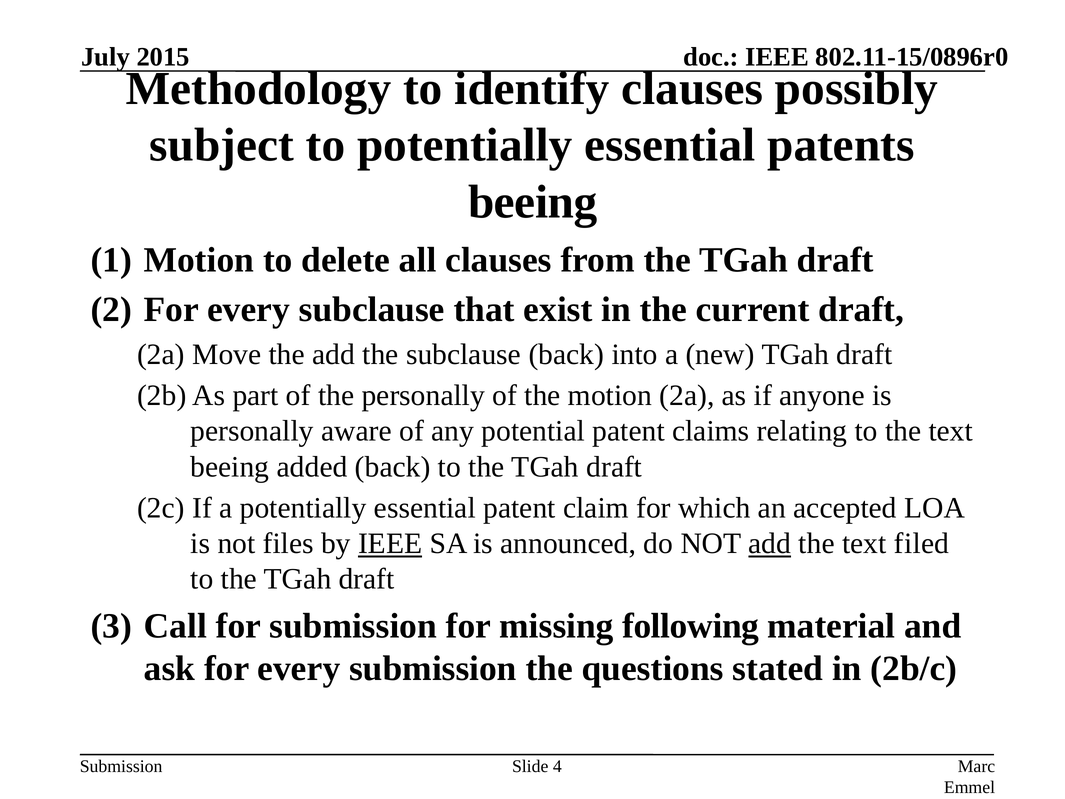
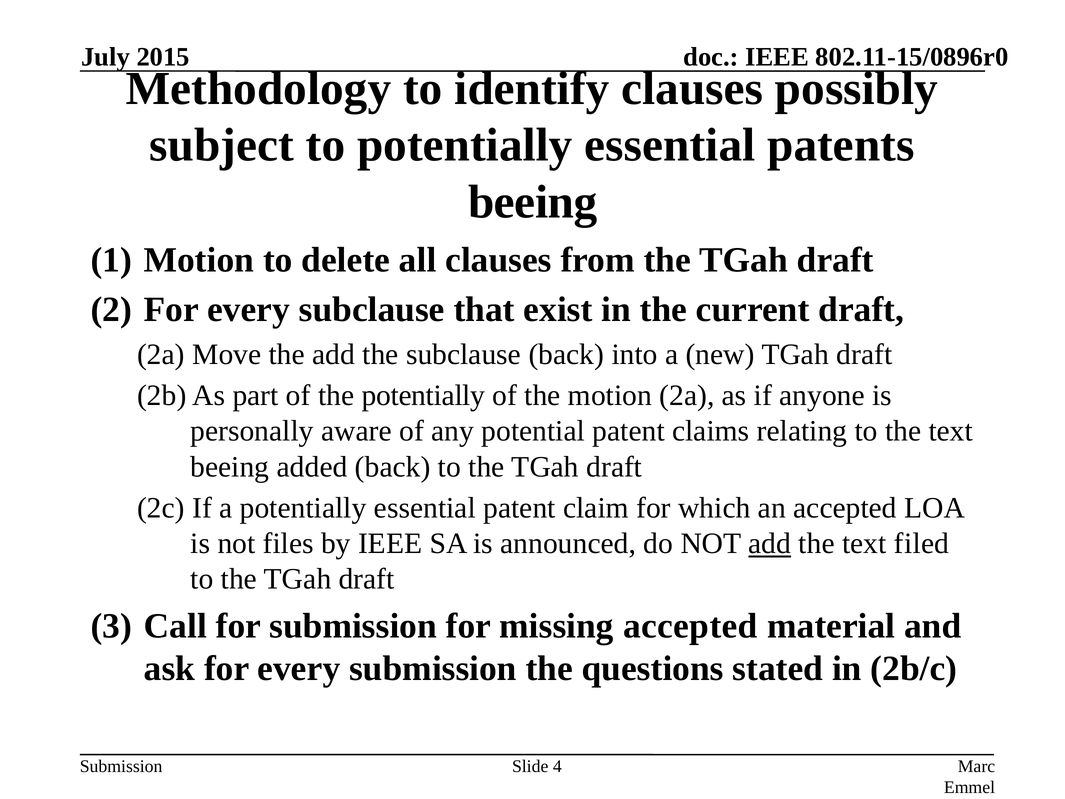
the personally: personally -> potentially (423, 396)
IEEE underline: present -> none (390, 544)
missing following: following -> accepted (690, 626)
